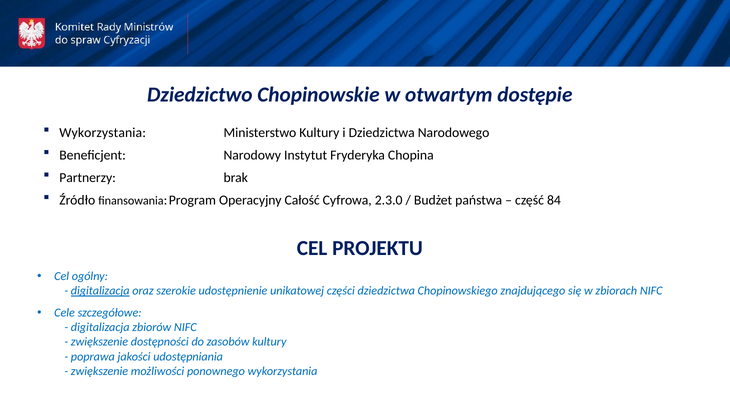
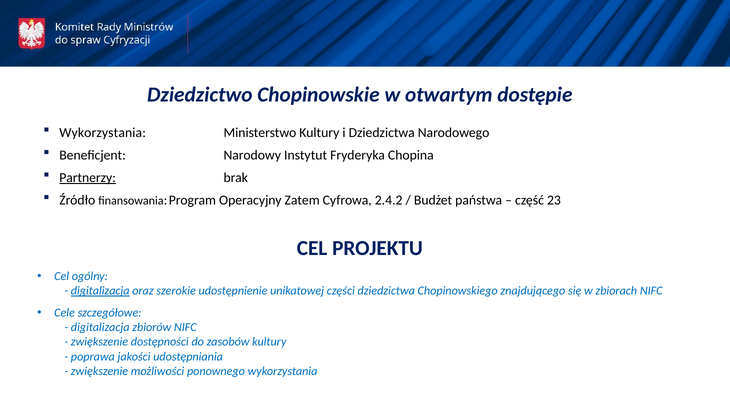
Partnerzy underline: none -> present (88, 177)
Całość: Całość -> Zatem (302, 200)
2.3.0: 2.3.0 -> 2.4.2 (389, 200)
84: 84 -> 23 (554, 200)
